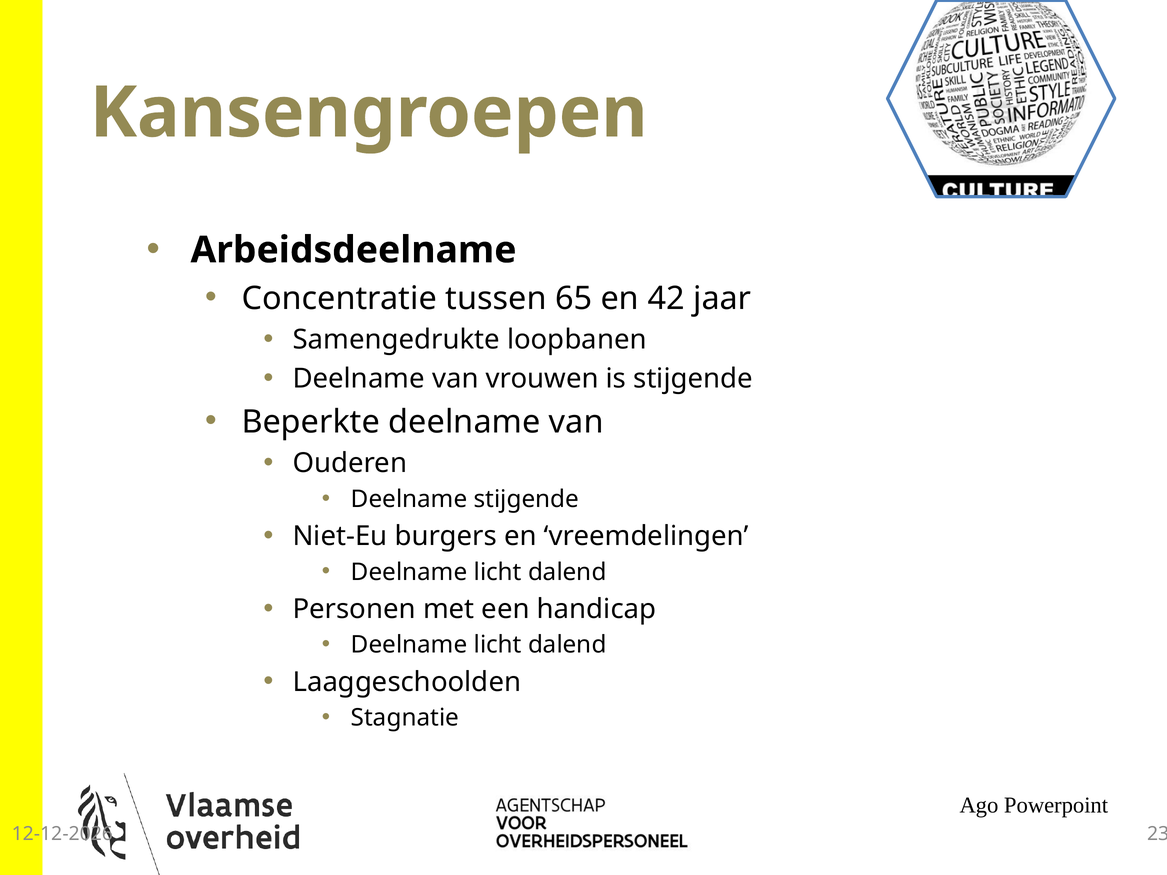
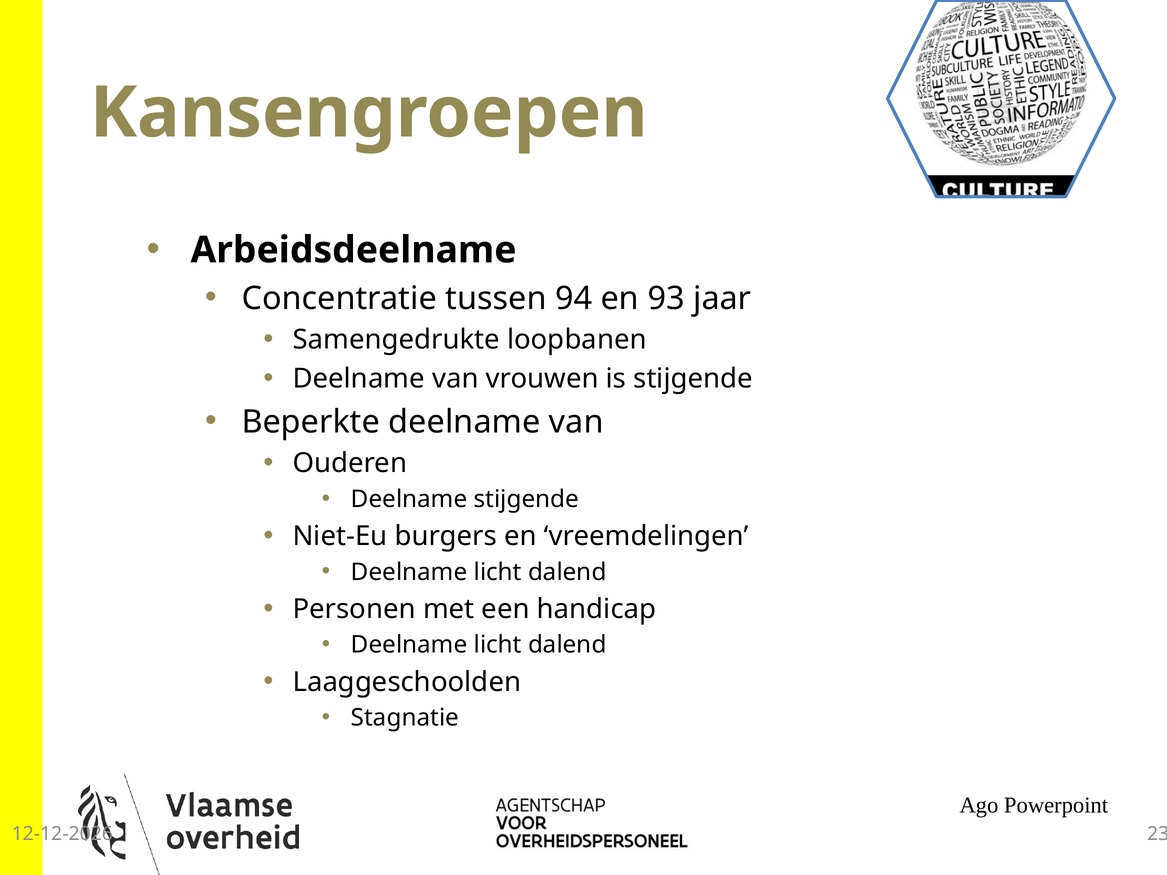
65: 65 -> 94 (574, 298)
42: 42 -> 93 (666, 298)
